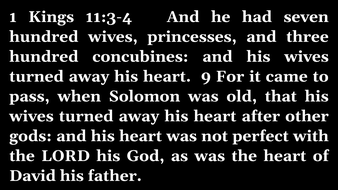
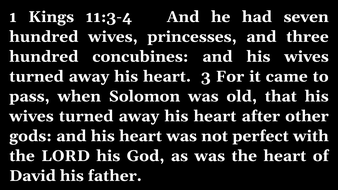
9: 9 -> 3 (206, 77)
